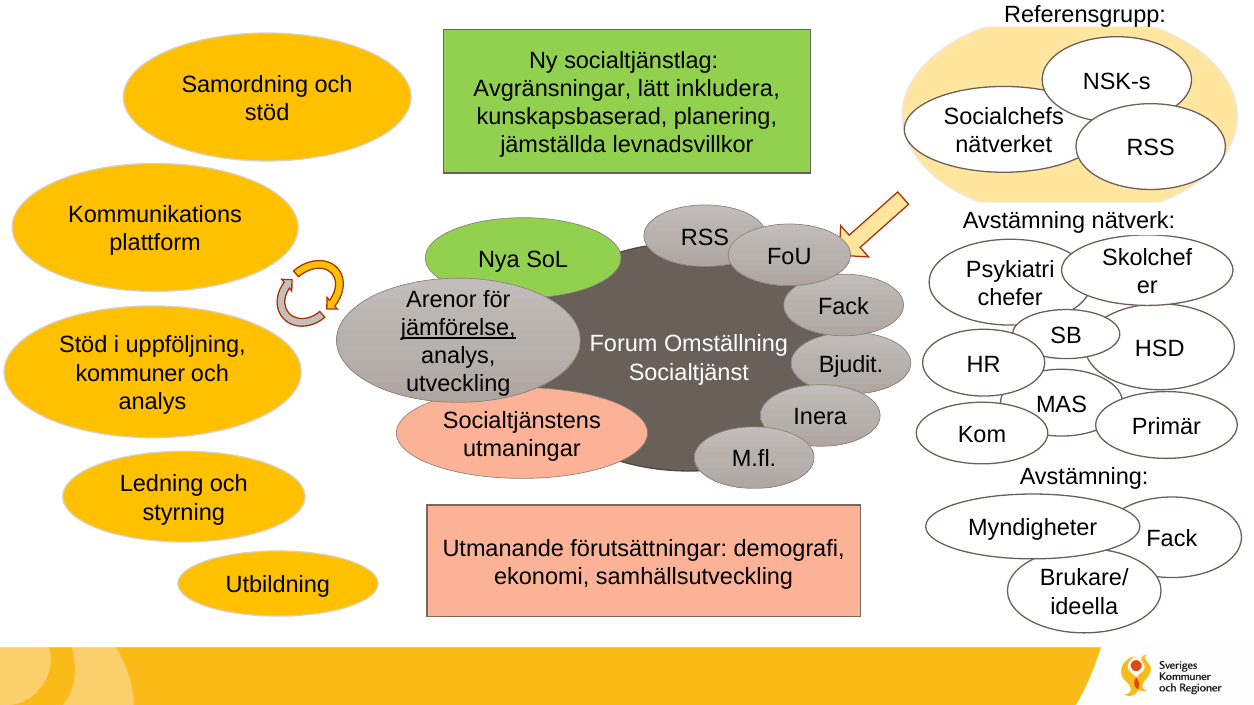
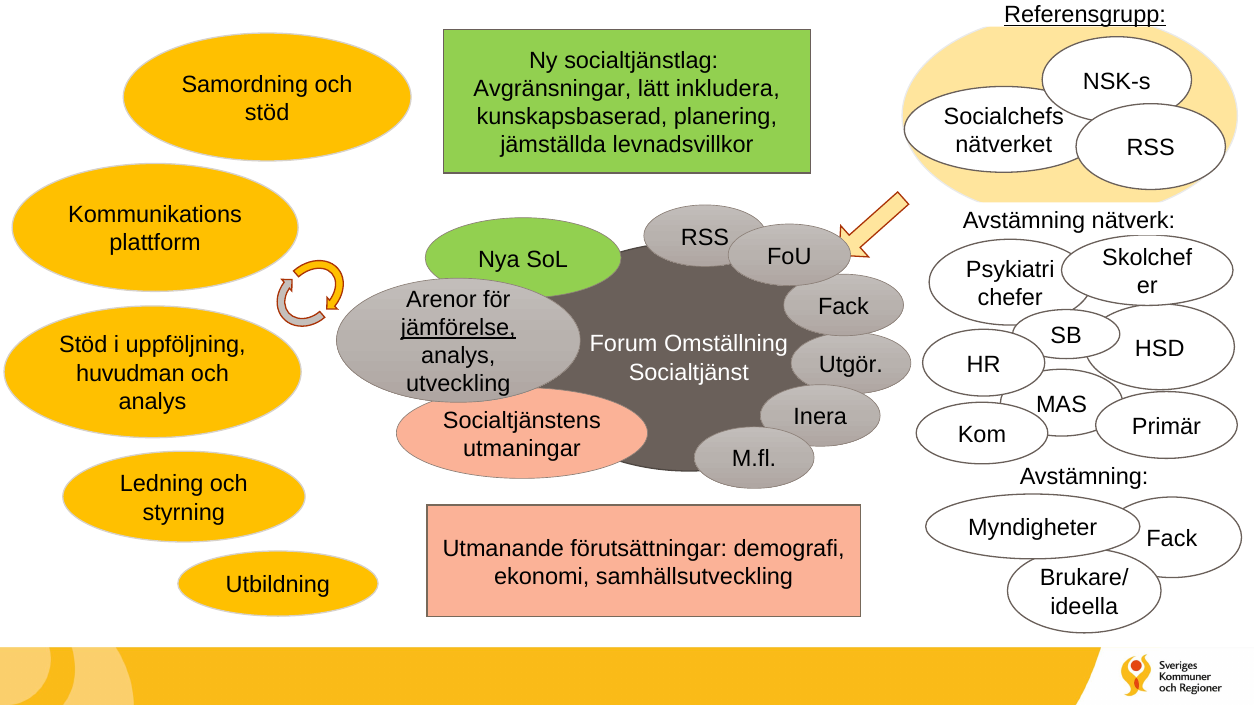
Referensgrupp underline: none -> present (1085, 15)
Bjudit: Bjudit -> Utgör (851, 365)
kommuner: kommuner -> huvudman (130, 374)
